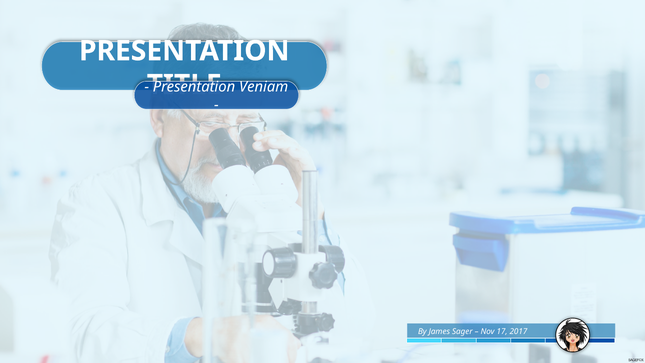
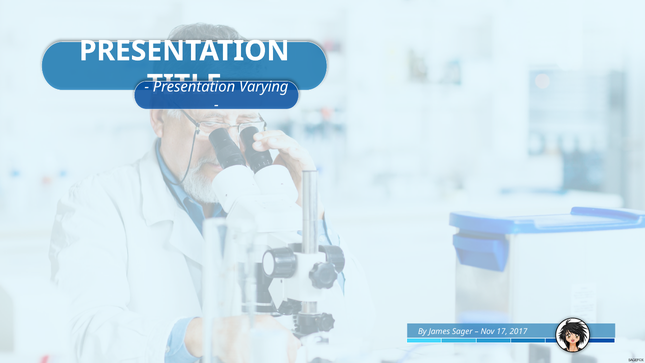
Veniam: Veniam -> Varying (264, 87)
